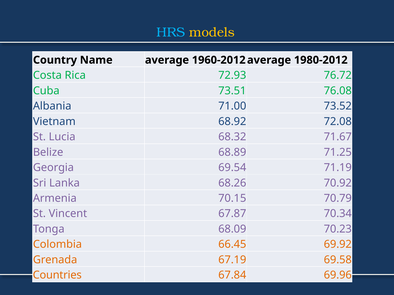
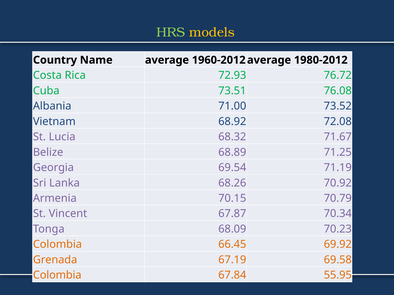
HRS colour: light blue -> light green (171, 32)
Countries: Countries -> Colombia (57, 276)
69.96: 69.96 -> 55.95 (338, 276)
